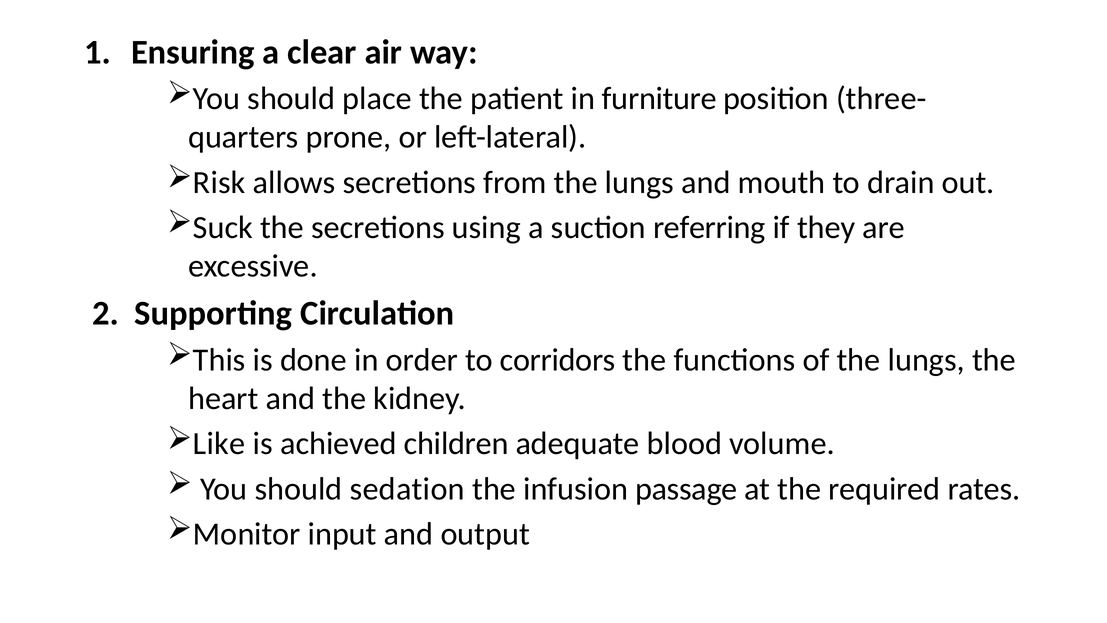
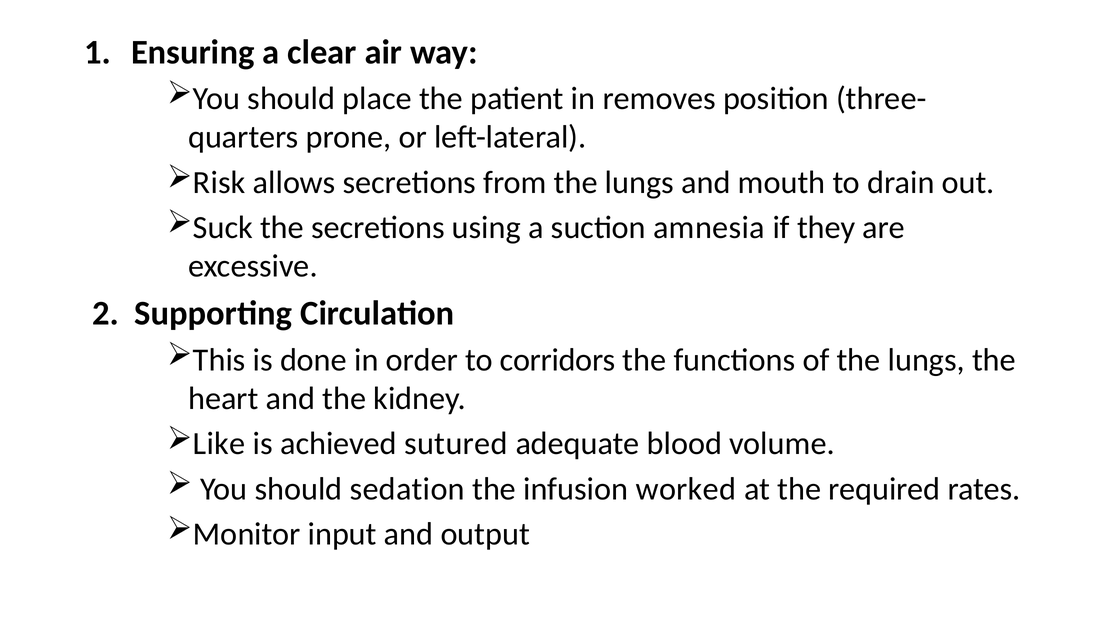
furniture: furniture -> removes (659, 98)
referring: referring -> amnesia (709, 227)
children: children -> sutured (456, 443)
passage: passage -> worked (686, 489)
